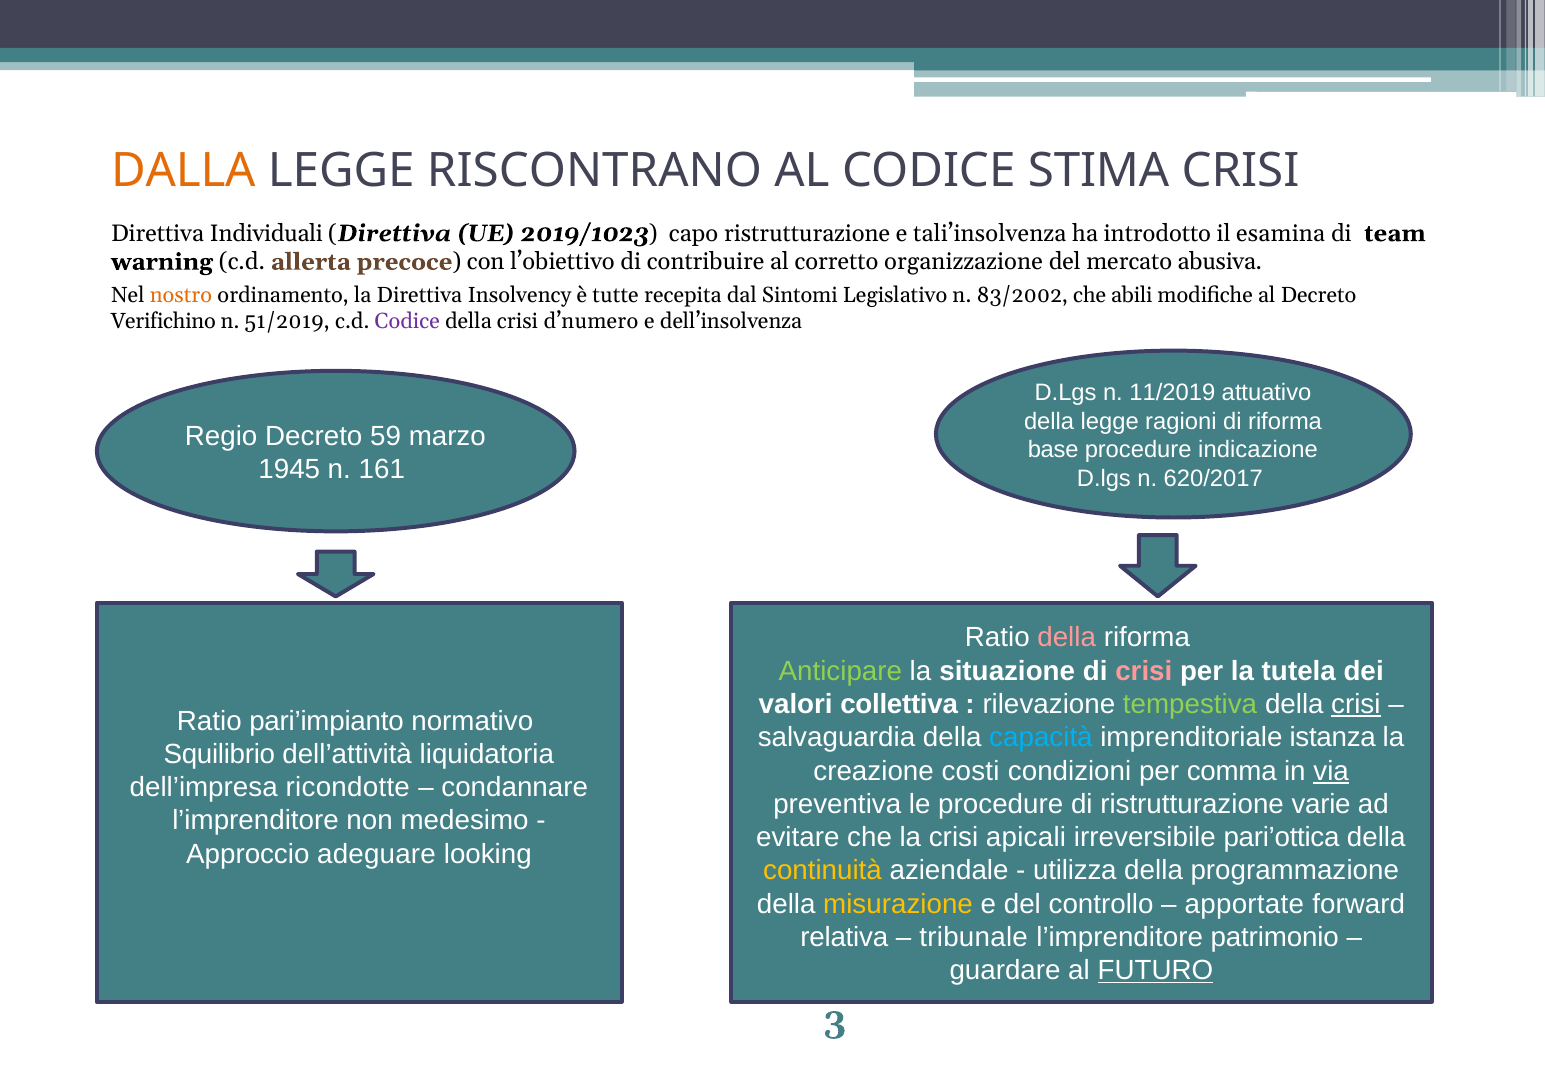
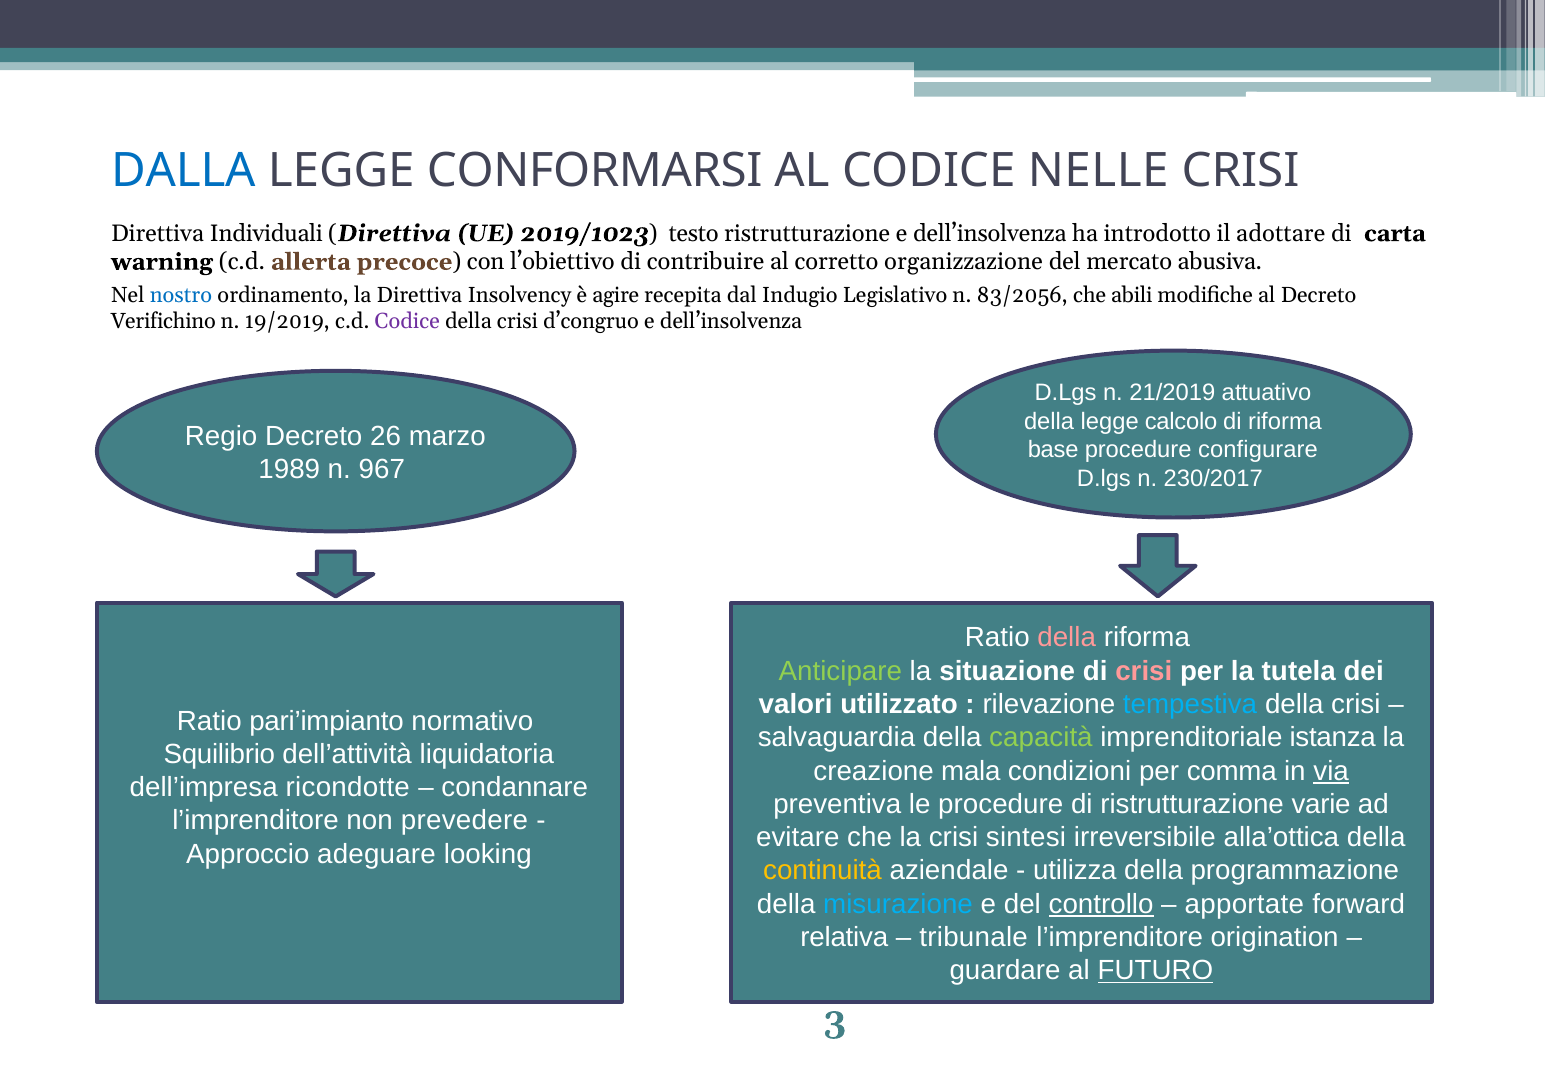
DALLA colour: orange -> blue (183, 171)
RISCONTRANO: RISCONTRANO -> CONFORMARSI (595, 171)
STIMA: STIMA -> NELLE (1098, 171)
capo: capo -> testo (694, 233)
ristrutturazione e tali’insolvenza: tali’insolvenza -> dell’insolvenza (990, 233)
esamina: esamina -> adottare (1281, 233)
team: team -> carta (1395, 233)
nostro colour: orange -> blue (181, 295)
tutte: tutte -> agire (616, 295)
Sintomi: Sintomi -> Indugio (800, 295)
83/2002: 83/2002 -> 83/2056 (1022, 295)
51/2019: 51/2019 -> 19/2019 (287, 321)
d’numero: d’numero -> d’congruo (591, 321)
11/2019: 11/2019 -> 21/2019 (1172, 393)
ragioni: ragioni -> calcolo (1181, 422)
59: 59 -> 26 (386, 437)
indicazione: indicazione -> configurare (1258, 450)
1945: 1945 -> 1989 (289, 470)
161: 161 -> 967 (382, 470)
620/2017: 620/2017 -> 230/2017 (1213, 479)
collettiva: collettiva -> utilizzato (899, 705)
tempestiva colour: light green -> light blue (1190, 705)
crisi underline: present -> none (1356, 705)
capacità colour: light blue -> light green (1041, 738)
costi: costi -> mala (971, 771)
medesimo: medesimo -> prevedere (464, 821)
apicali: apicali -> sintesi (1026, 838)
pari’ottica: pari’ottica -> alla’ottica (1281, 838)
misurazione colour: yellow -> light blue (898, 905)
controllo underline: none -> present (1101, 905)
patrimonio: patrimonio -> origination (1275, 938)
